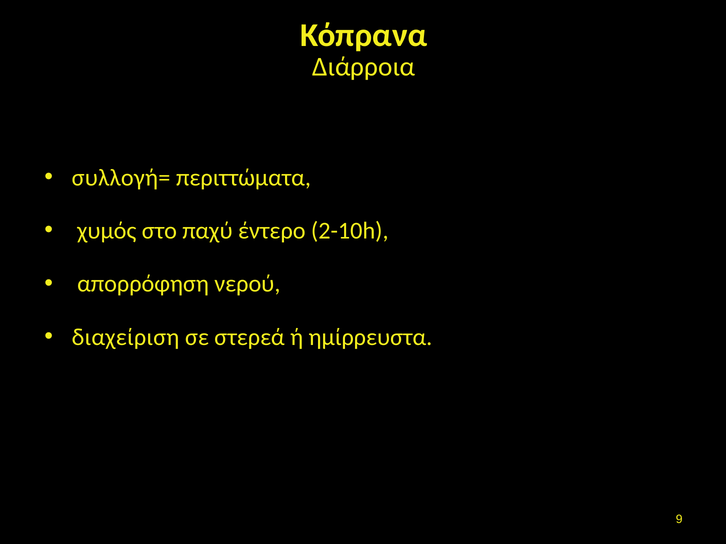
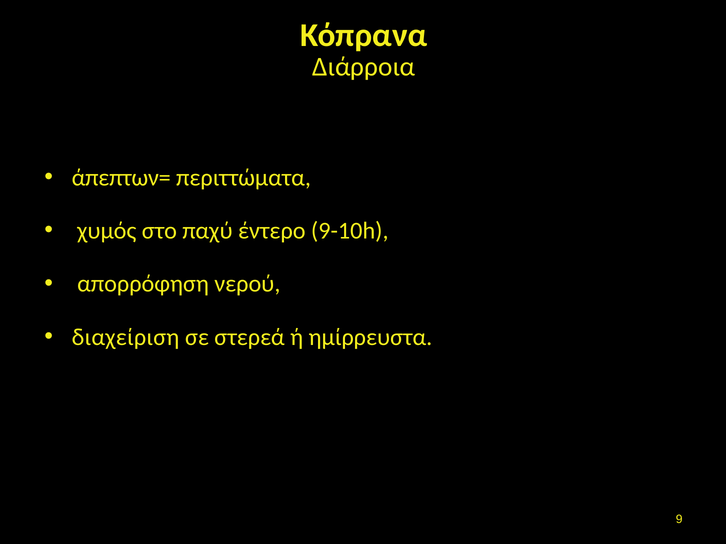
συλλογή=: συλλογή= -> άπεπτων= (121, 178)
2-10h: 2-10h -> 9-10h (350, 231)
